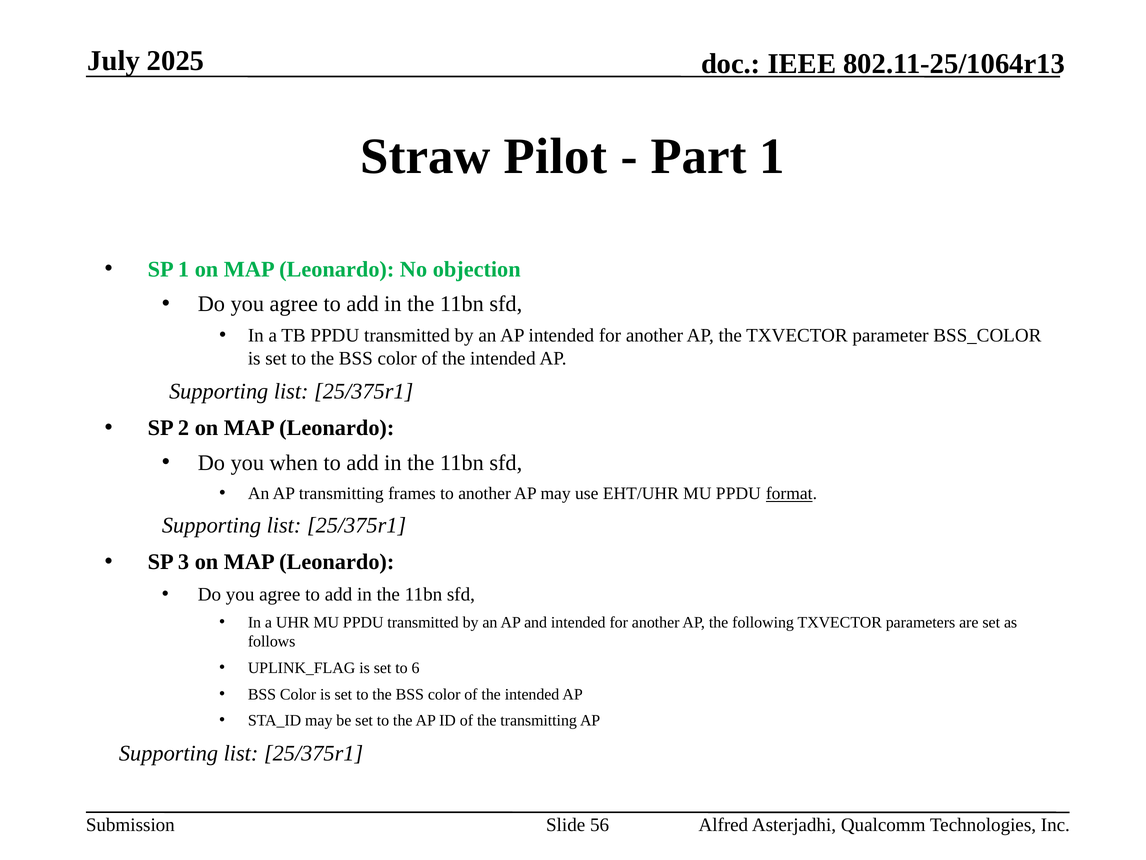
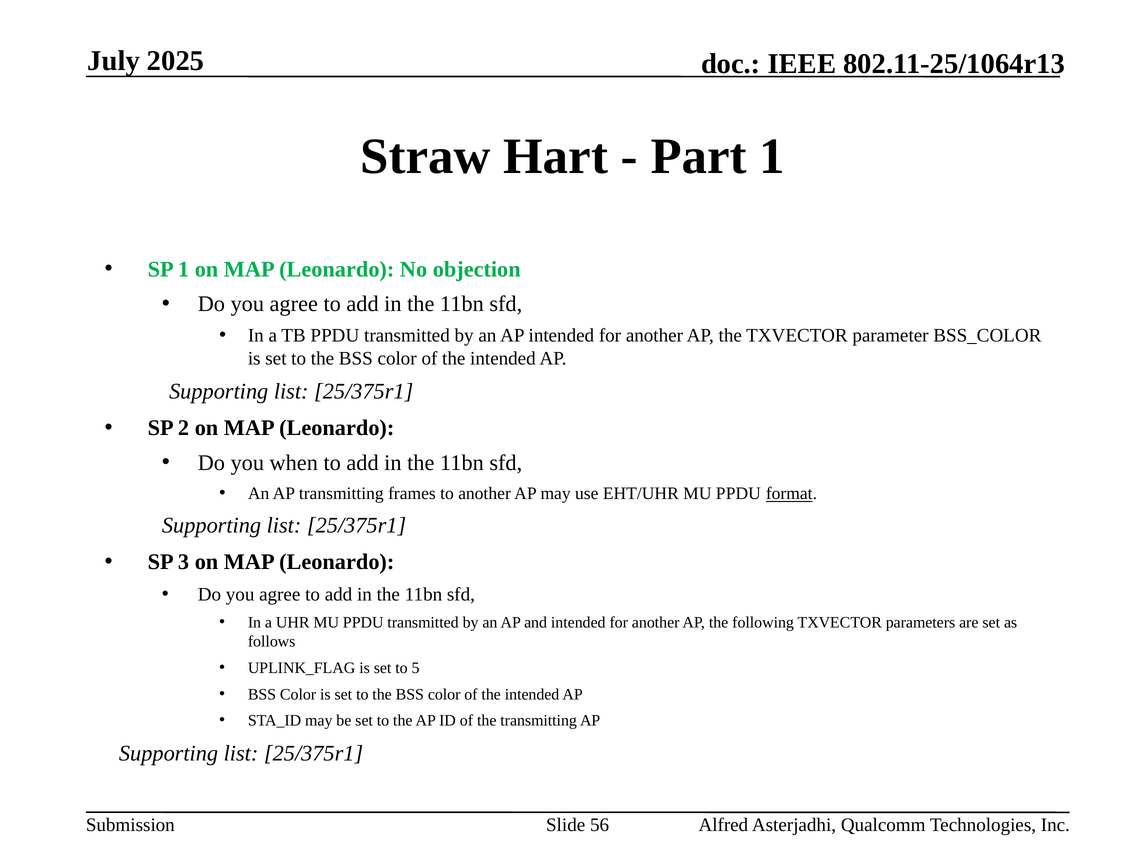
Pilot: Pilot -> Hart (556, 156)
6: 6 -> 5 (416, 668)
